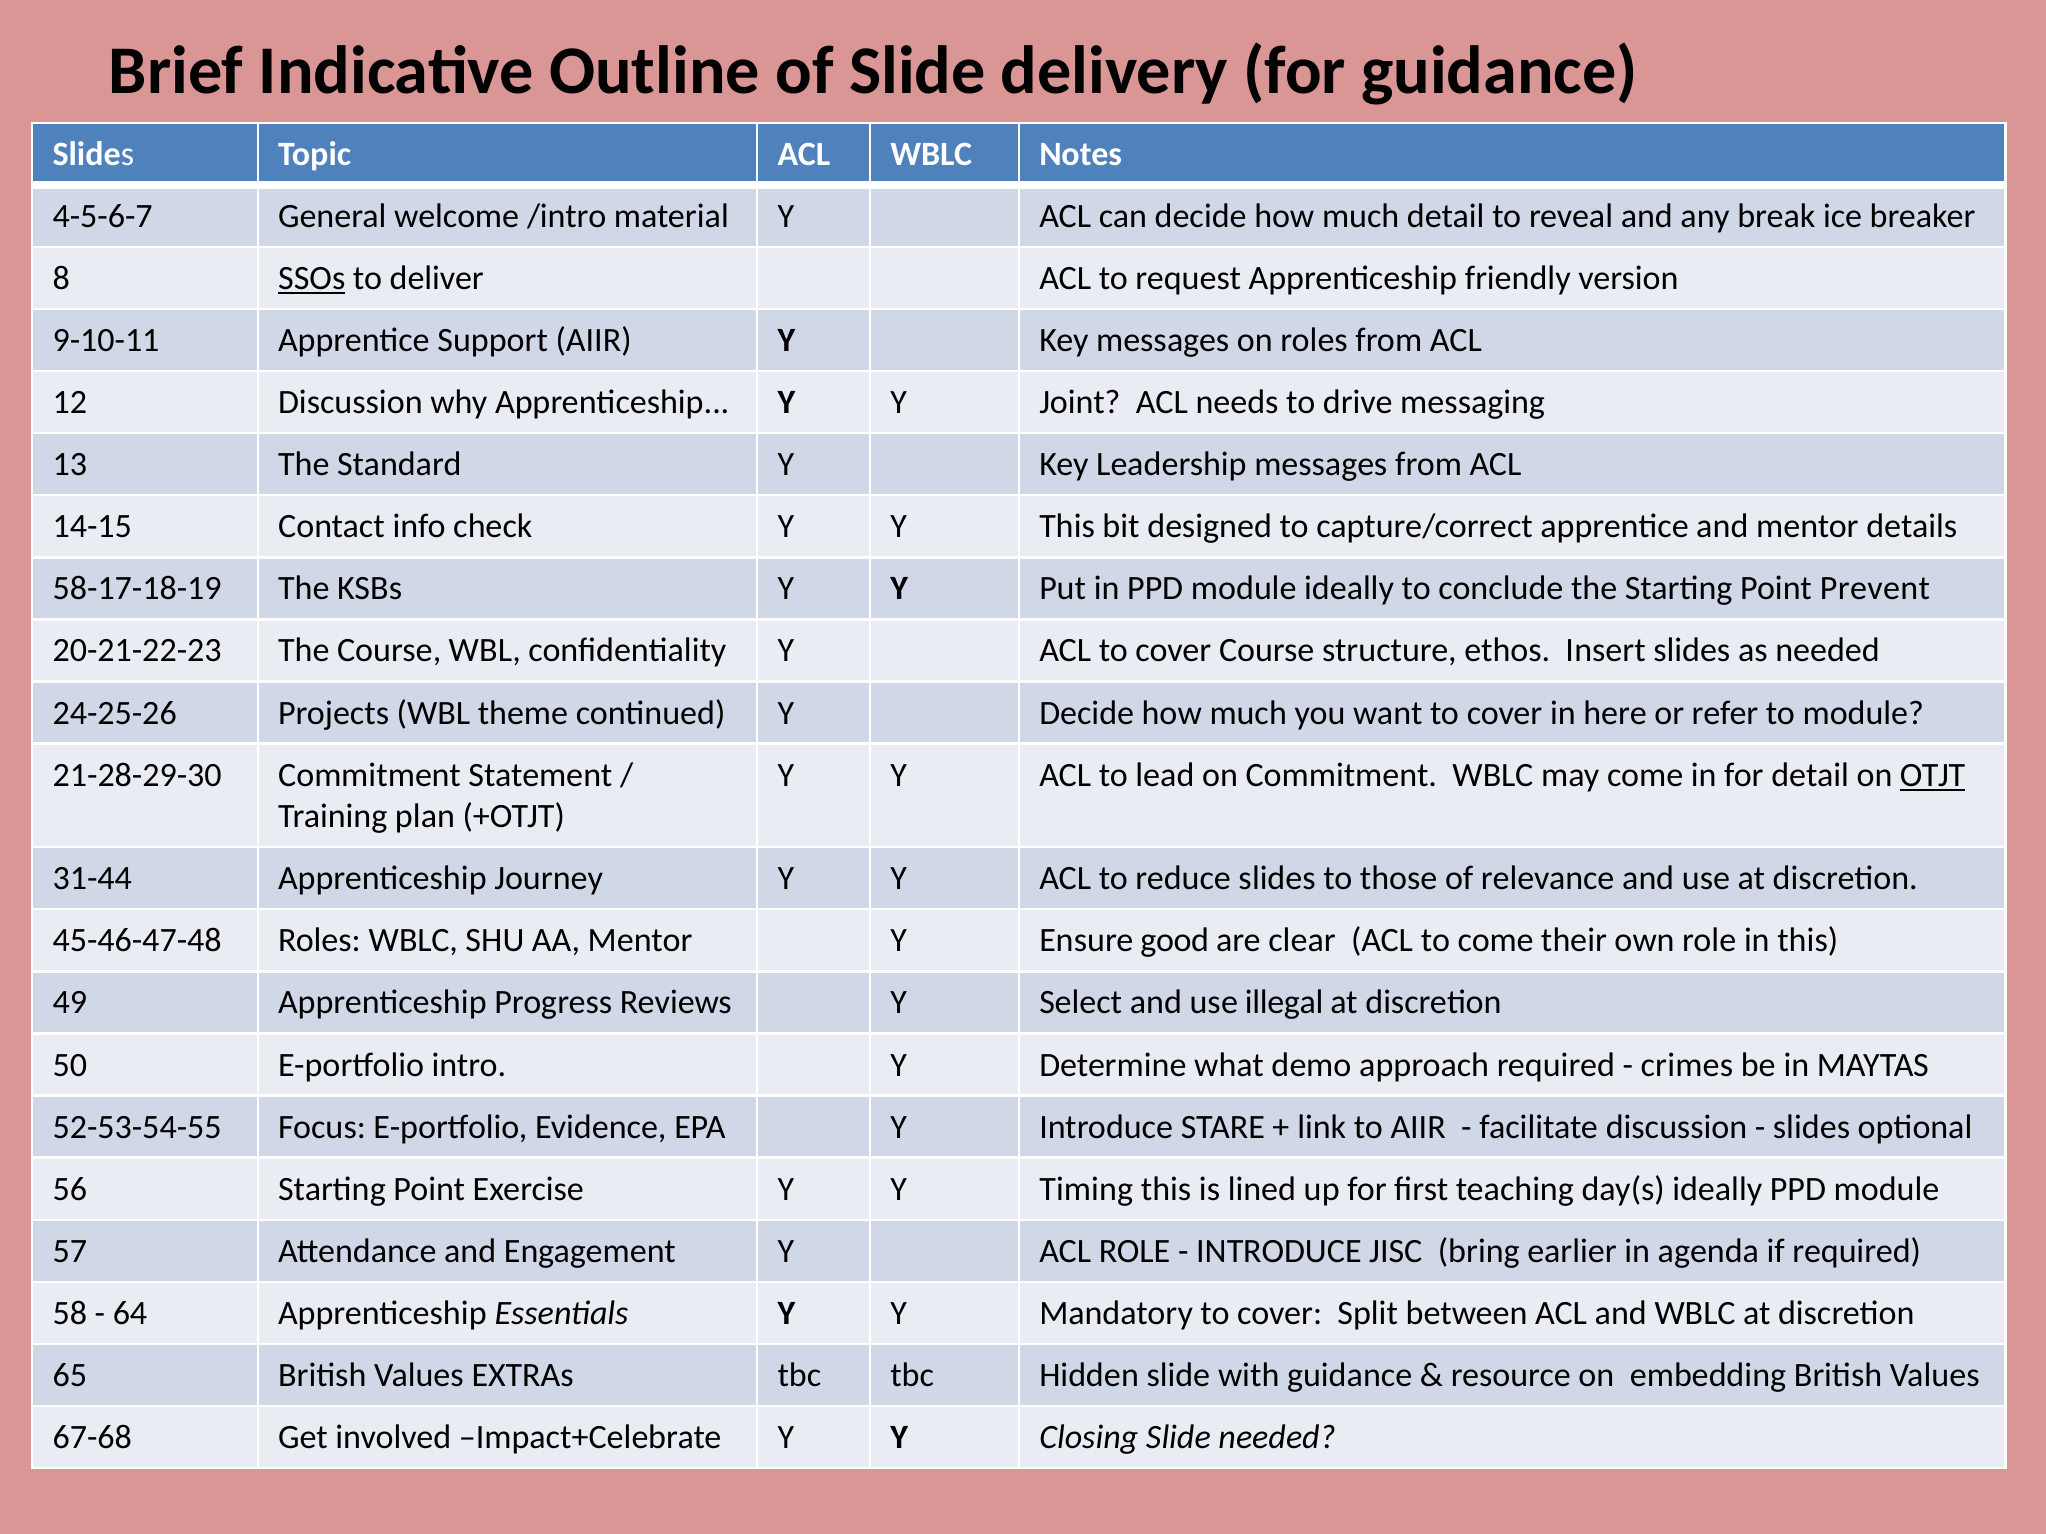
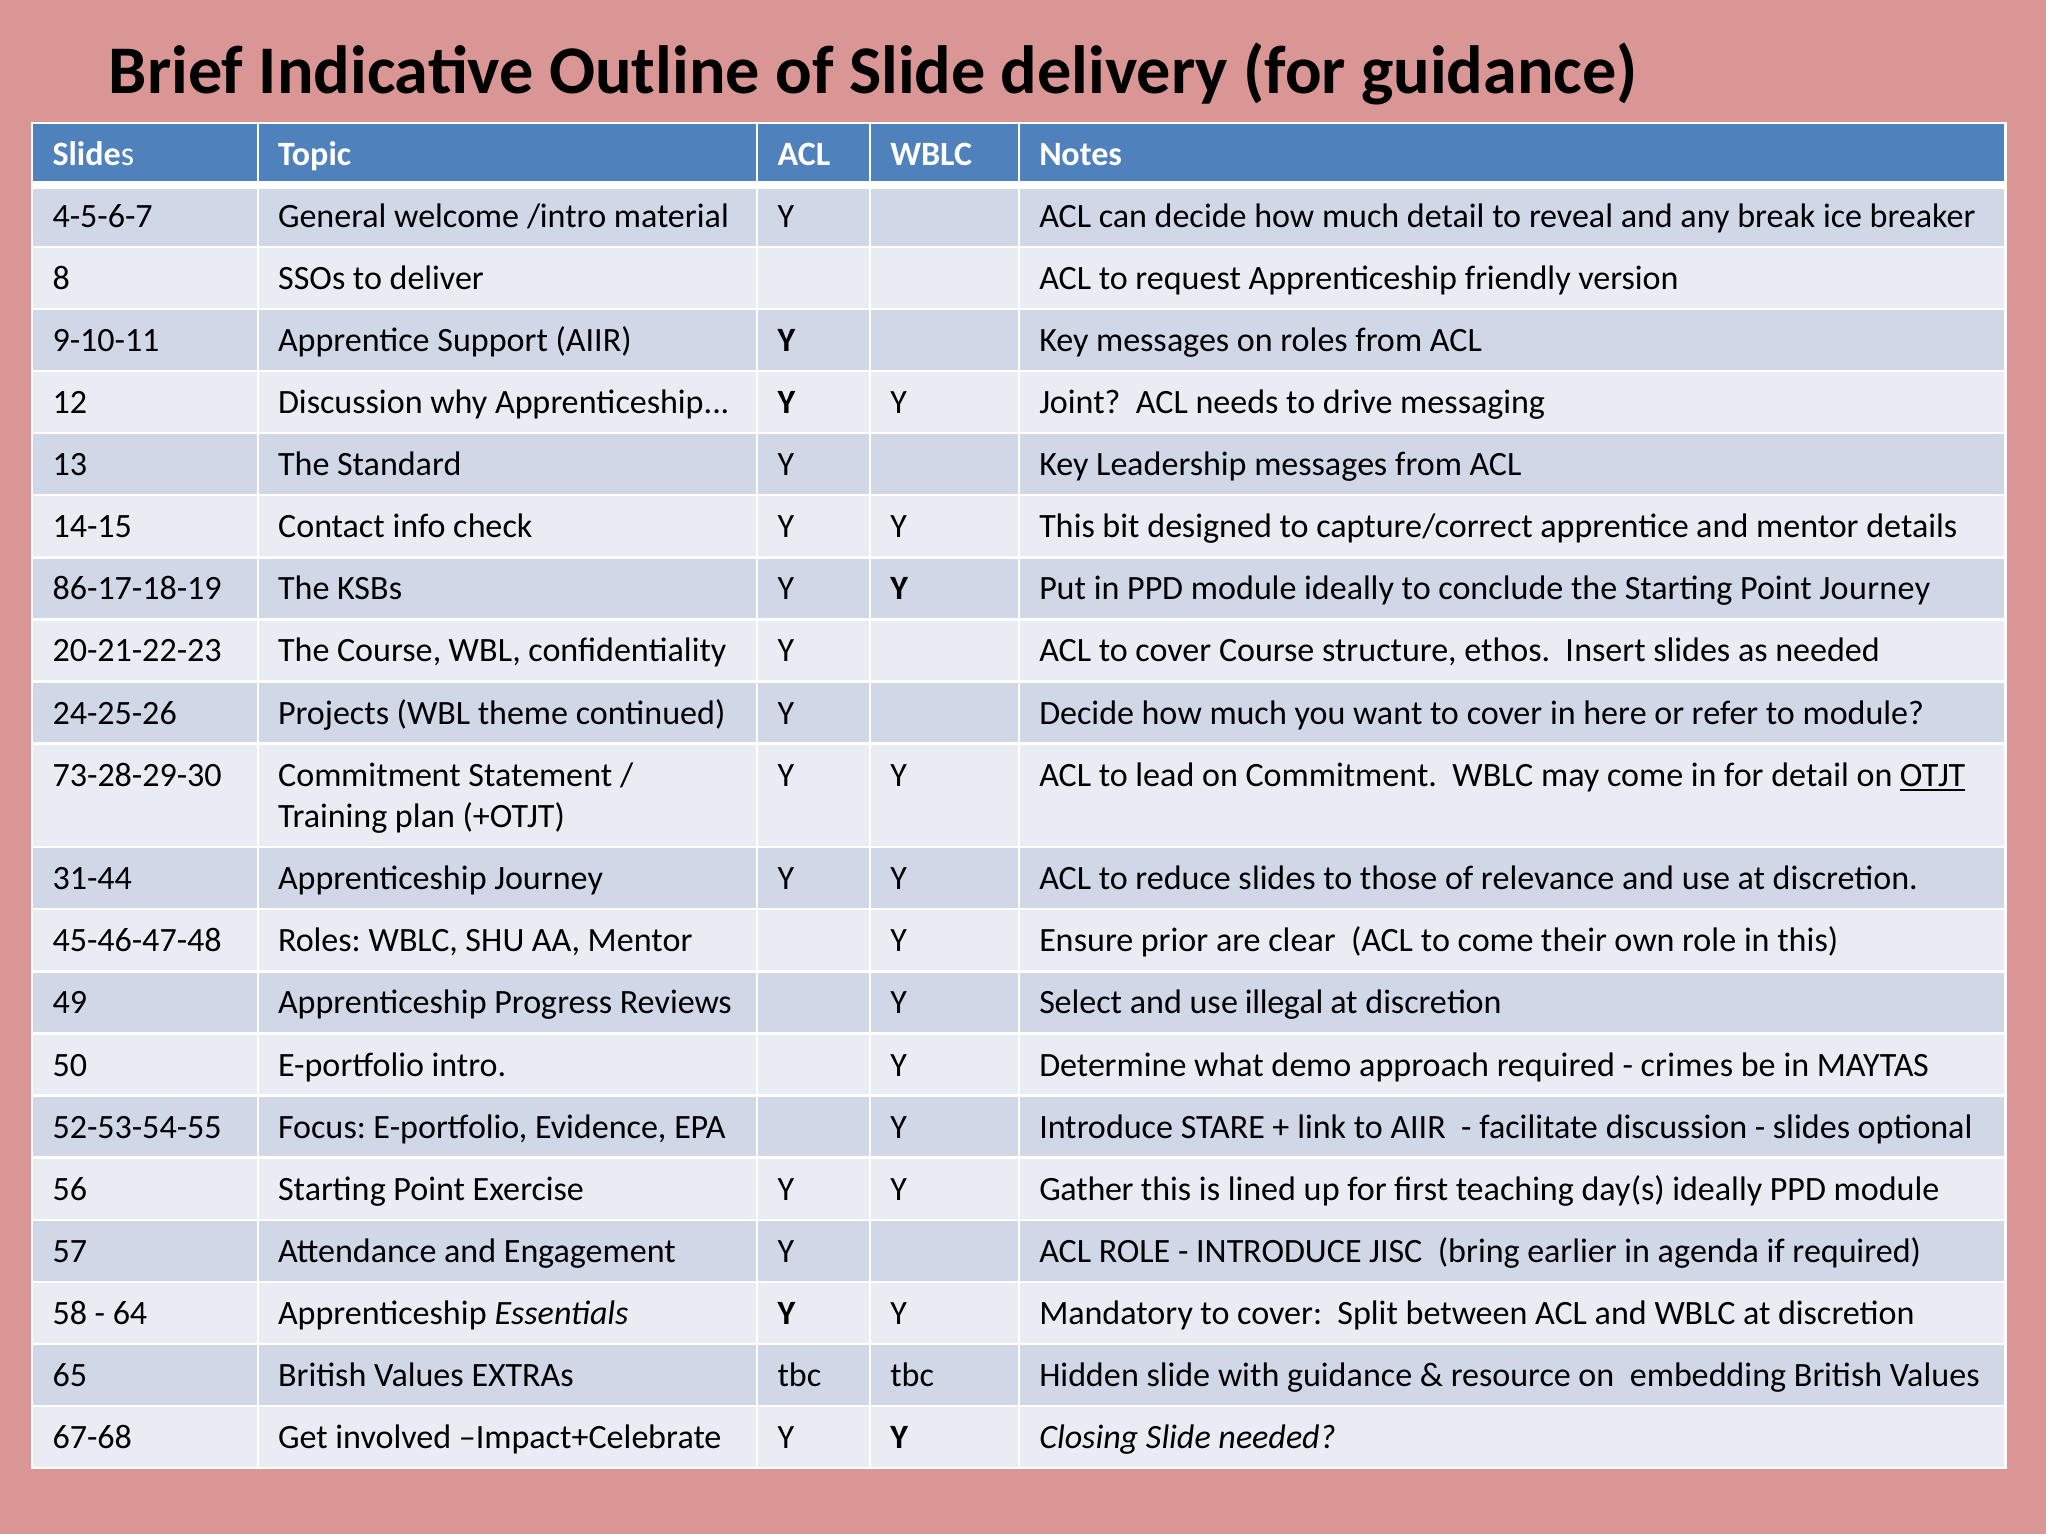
SSOs underline: present -> none (312, 278)
58-17-18-19: 58-17-18-19 -> 86-17-18-19 (137, 589)
Point Prevent: Prevent -> Journey (1875, 589)
21-28-29-30: 21-28-29-30 -> 73-28-29-30 (137, 775)
good: good -> prior (1175, 941)
Timing: Timing -> Gather (1086, 1189)
